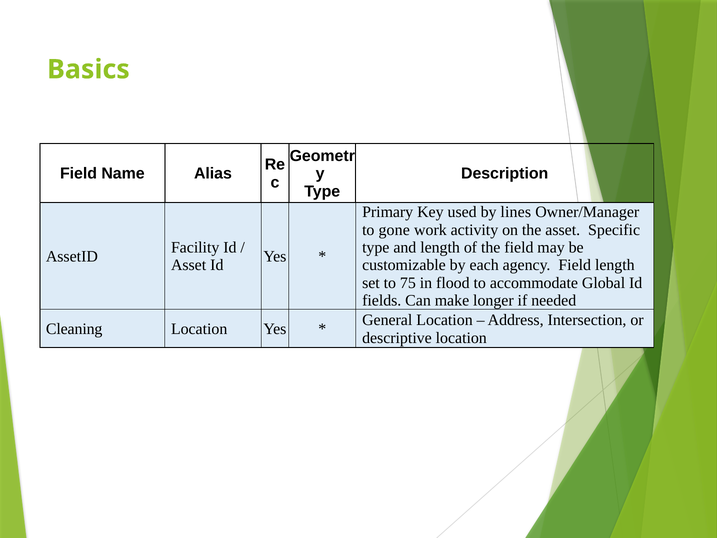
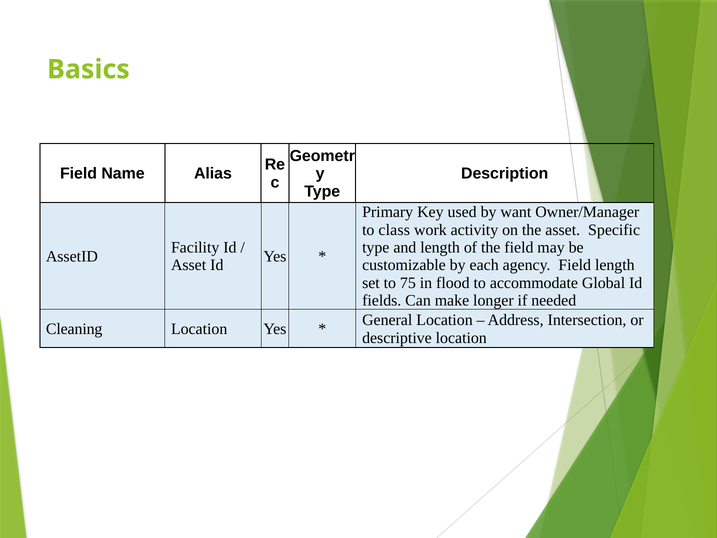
lines: lines -> want (516, 212)
gone: gone -> class (394, 230)
